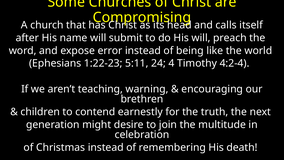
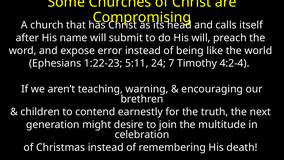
4: 4 -> 7 (171, 63)
